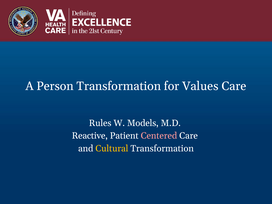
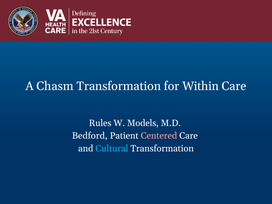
Person: Person -> Chasm (55, 86)
Values: Values -> Within (201, 86)
Reactive: Reactive -> Bedford (90, 136)
Cultural colour: yellow -> light blue (112, 148)
